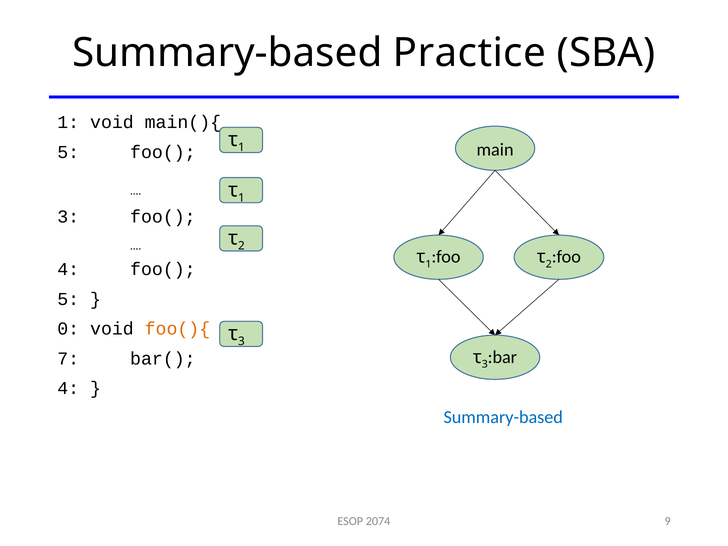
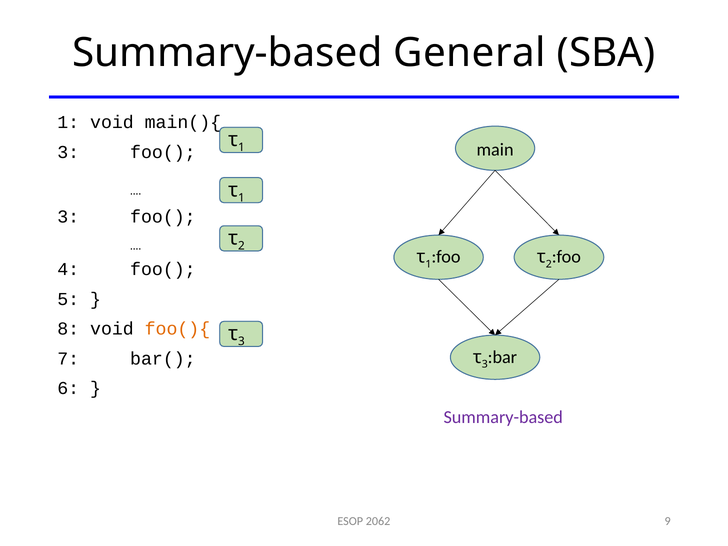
Practice: Practice -> General (469, 53)
5: 5 -> 3 (68, 152)
0: 0 -> 8 (68, 329)
4: 4 -> 6 (68, 388)
Summary-based colour: blue -> purple (503, 417)
2074: 2074 -> 2062 (378, 521)
